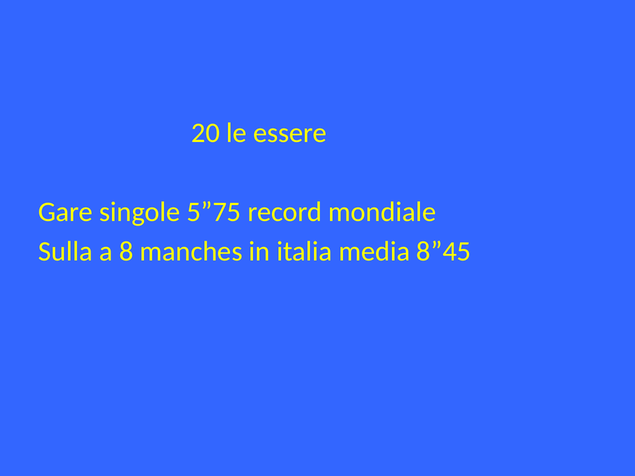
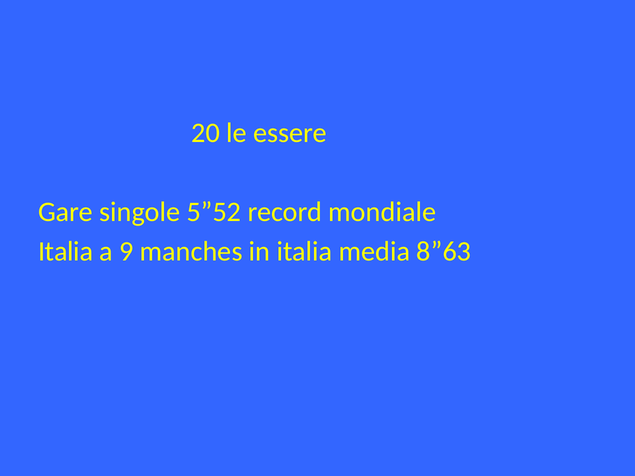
5”75: 5”75 -> 5”52 (214, 212)
Sulla: Sulla -> Italia (66, 252)
8: 8 -> 9 (126, 252)
8”45: 8”45 -> 8”63 (444, 252)
